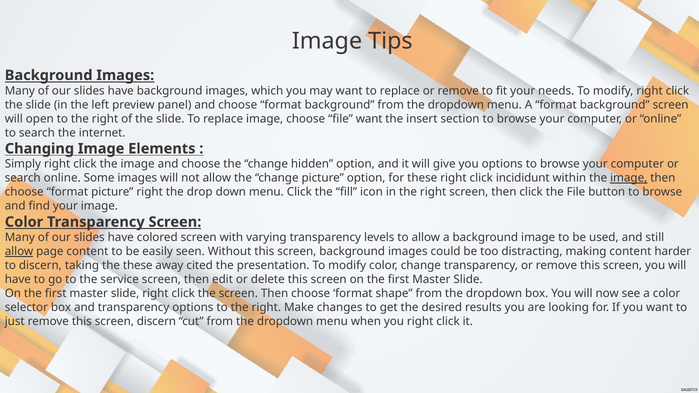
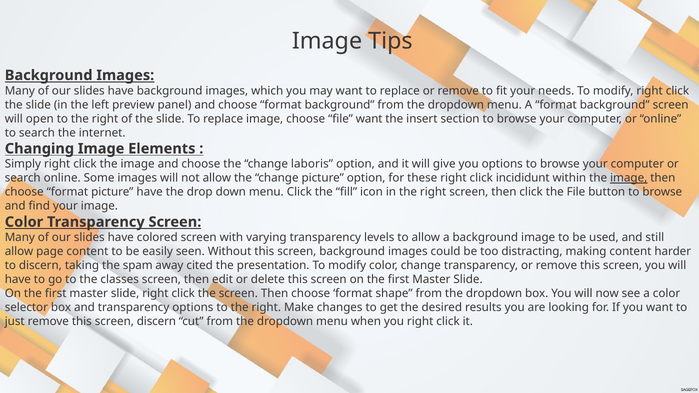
hidden: hidden -> laboris (312, 164)
picture right: right -> have (150, 192)
allow underline: present -> none (19, 252)
the these: these -> spam (138, 266)
service: service -> classes (120, 279)
